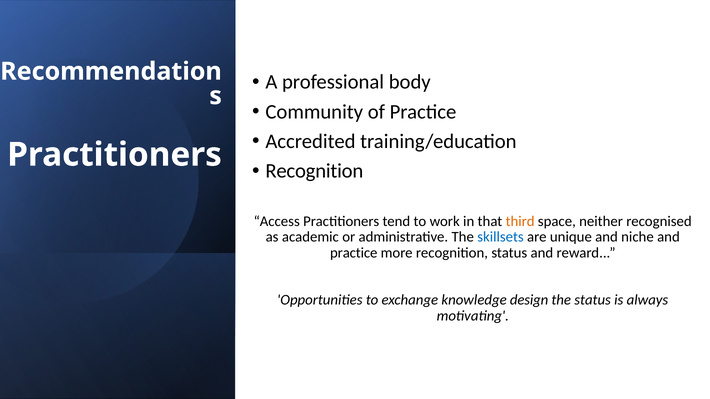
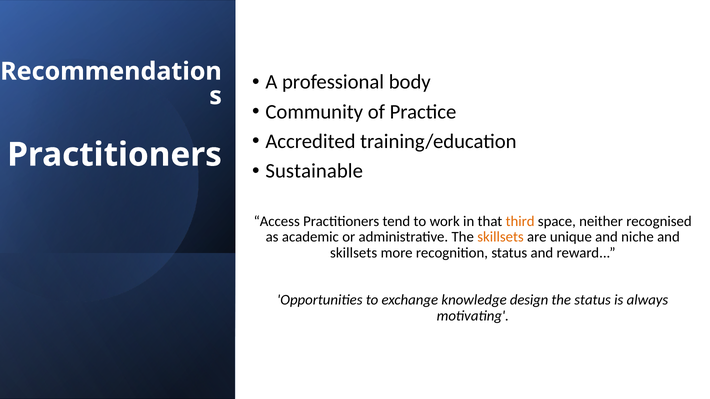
Recognition: Recognition -> Sustainable (314, 171)
skillsets colour: blue -> orange (501, 237)
practice: practice -> skillsets (354, 253)
